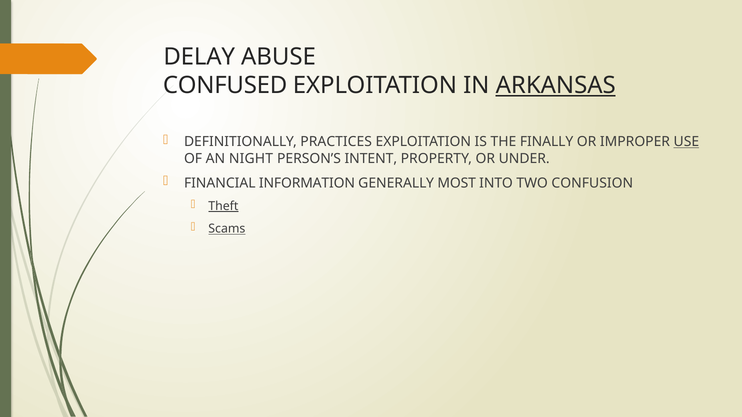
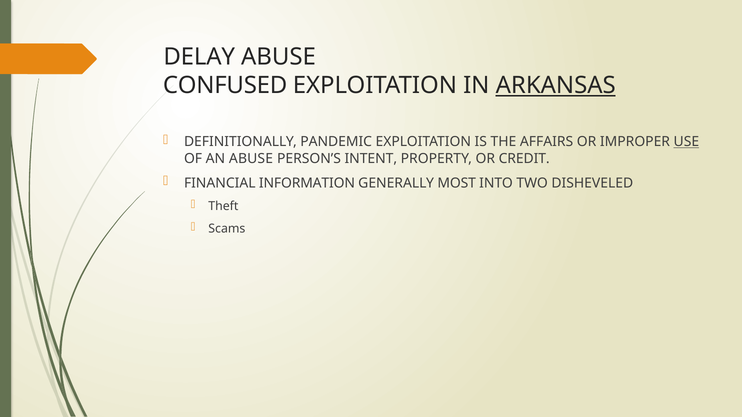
PRACTICES: PRACTICES -> PANDEMIC (336, 142)
FINALLY: FINALLY -> AFFAIRS (547, 142)
AN NIGHT: NIGHT -> ABUSE (251, 159)
UNDER: UNDER -> CREDIT (524, 159)
CONFUSION: CONFUSION -> DISHEVELED (592, 183)
Theft underline: present -> none (223, 206)
Scams underline: present -> none (227, 229)
